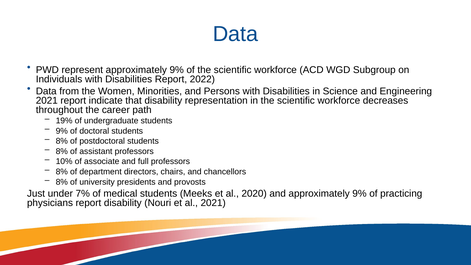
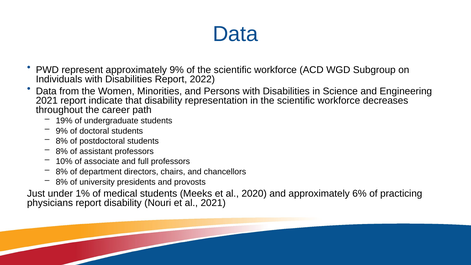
7%: 7% -> 1% (83, 193)
and approximately 9%: 9% -> 6% (360, 193)
